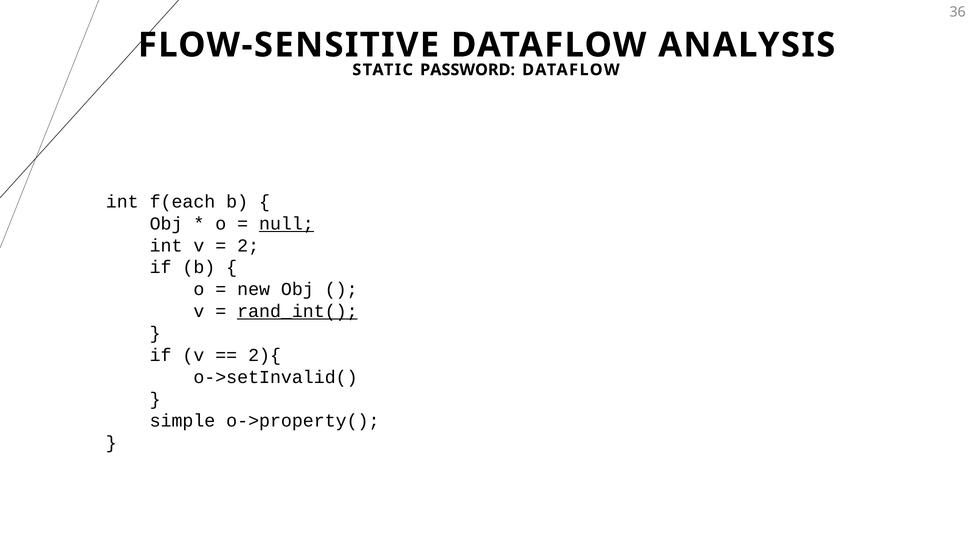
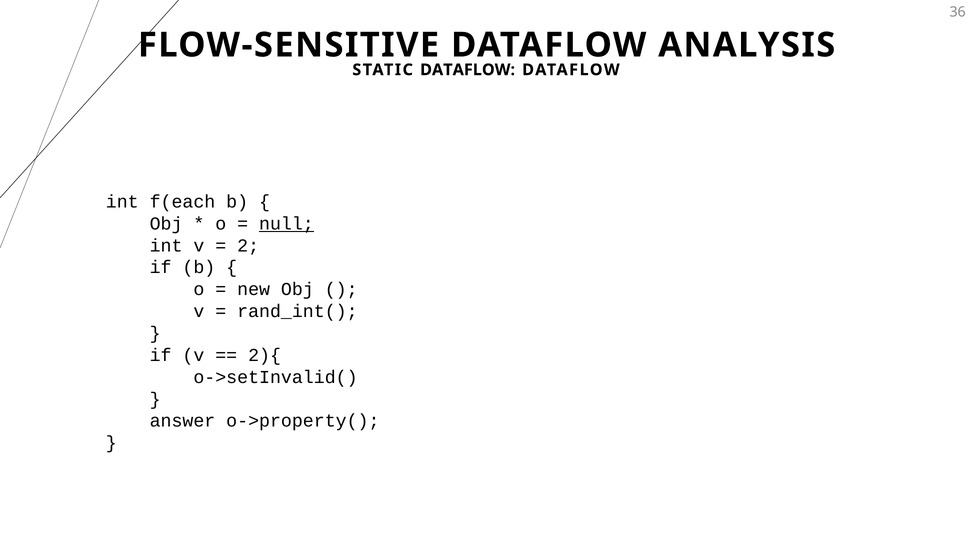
PASSWORD: PASSWORD -> DATAFLOW (468, 70)
rand_int( underline: present -> none (297, 311)
simple: simple -> answer (182, 420)
